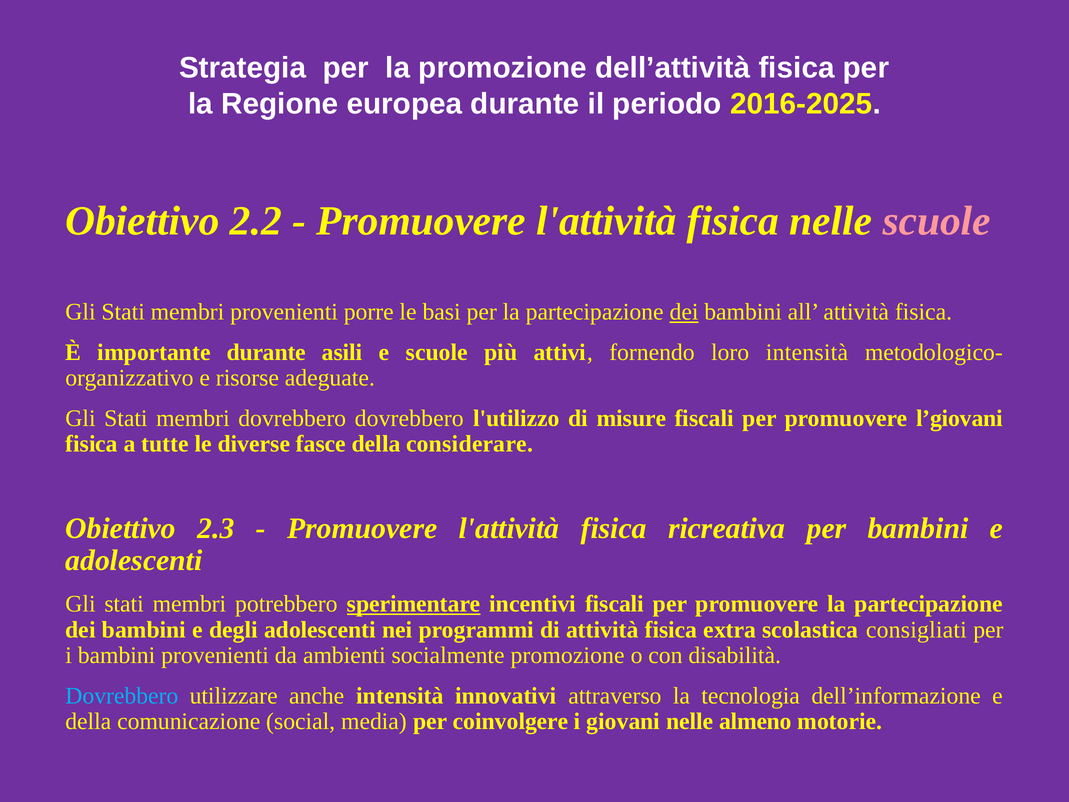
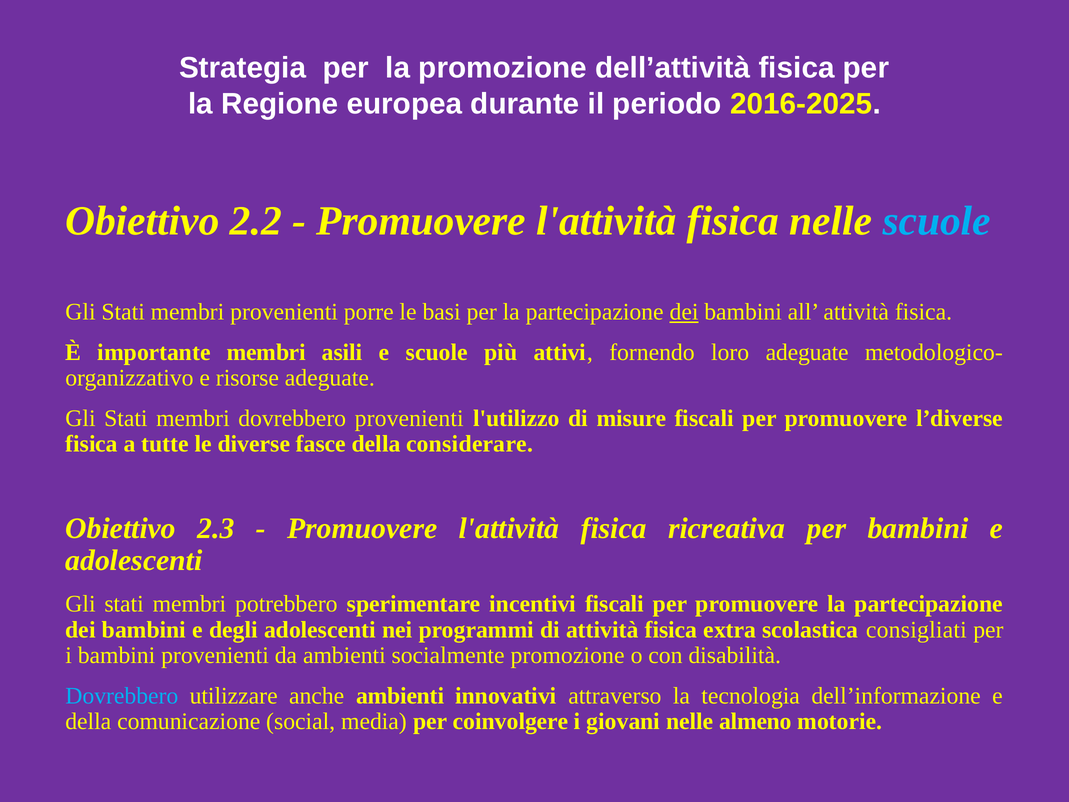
scuole colour: pink -> light blue (937, 221)
importante durante: durante -> membri (266, 352)
loro intensità: intensità -> adeguate (807, 352)
dovrebbero dovrebbero: dovrebbero -> provenienti (409, 418)
l’giovani: l’giovani -> l’diverse (959, 418)
sperimentare underline: present -> none (414, 604)
anche intensità: intensità -> ambienti (400, 696)
